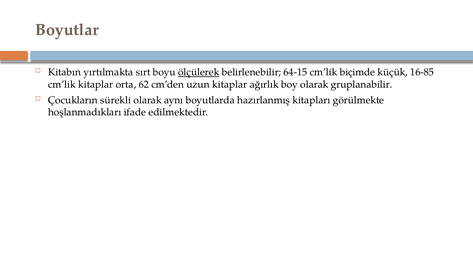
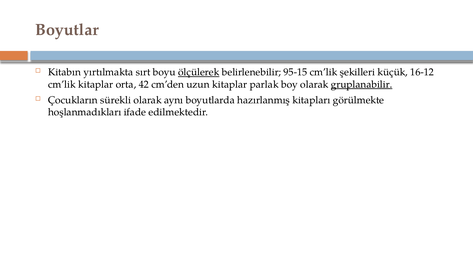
64-15: 64-15 -> 95-15 (295, 72)
biçimde: biçimde -> şekilleri (357, 72)
16-85: 16-85 -> 16-12 (422, 72)
62: 62 -> 42 (144, 84)
ağırlık: ağırlık -> parlak (264, 84)
gruplanabilir underline: none -> present (362, 84)
